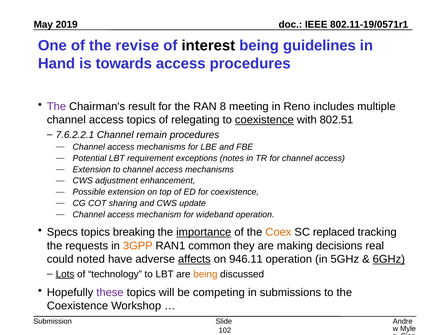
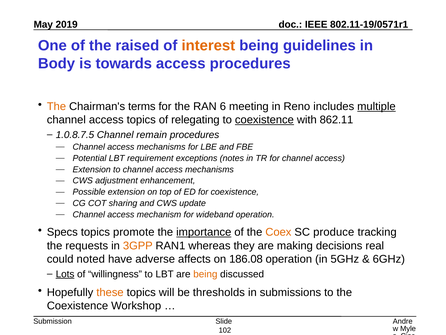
revise: revise -> raised (137, 46)
interest colour: black -> orange (208, 46)
Hand: Hand -> Body (56, 64)
The colour: purple -> orange (56, 106)
result: result -> terms (142, 106)
8: 8 -> 6 (223, 106)
multiple underline: none -> present (376, 106)
802.51: 802.51 -> 862.11 (337, 120)
7.6.2.2.1: 7.6.2.2.1 -> 1.0.8.7.5 (75, 135)
breaking: breaking -> promote (134, 232)
replaced: replaced -> produce (334, 232)
common: common -> whereas (209, 245)
affects underline: present -> none (194, 259)
946.11: 946.11 -> 186.08 (246, 259)
6GHz underline: present -> none (389, 259)
technology: technology -> willingness (115, 274)
these colour: purple -> orange (110, 292)
competing: competing -> thresholds (219, 292)
